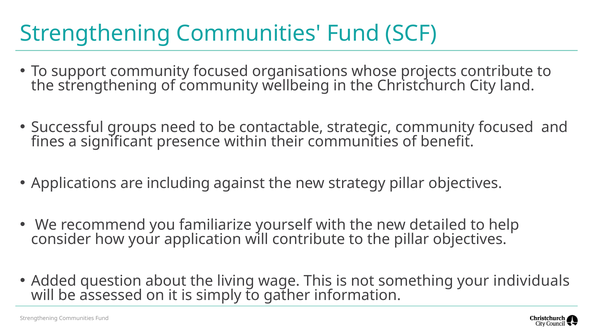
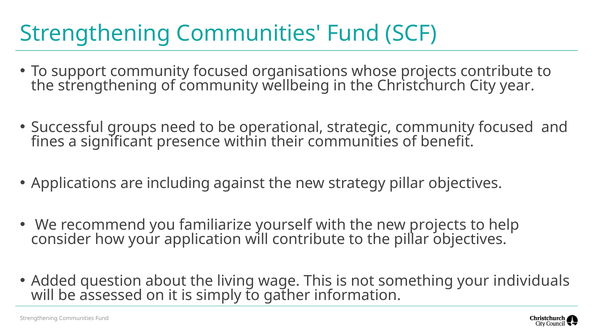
land: land -> year (517, 86)
contactable: contactable -> operational (281, 128)
new detailed: detailed -> projects (438, 225)
